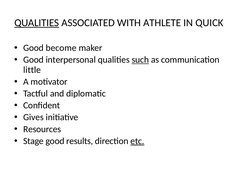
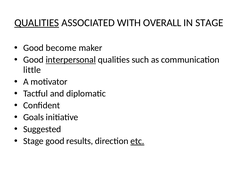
ATHLETE: ATHLETE -> OVERALL (162, 23)
IN QUICK: QUICK -> STAGE (209, 23)
interpersonal underline: none -> present (71, 60)
such underline: present -> none (140, 60)
Gives: Gives -> Goals (34, 117)
Resources: Resources -> Suggested (42, 129)
